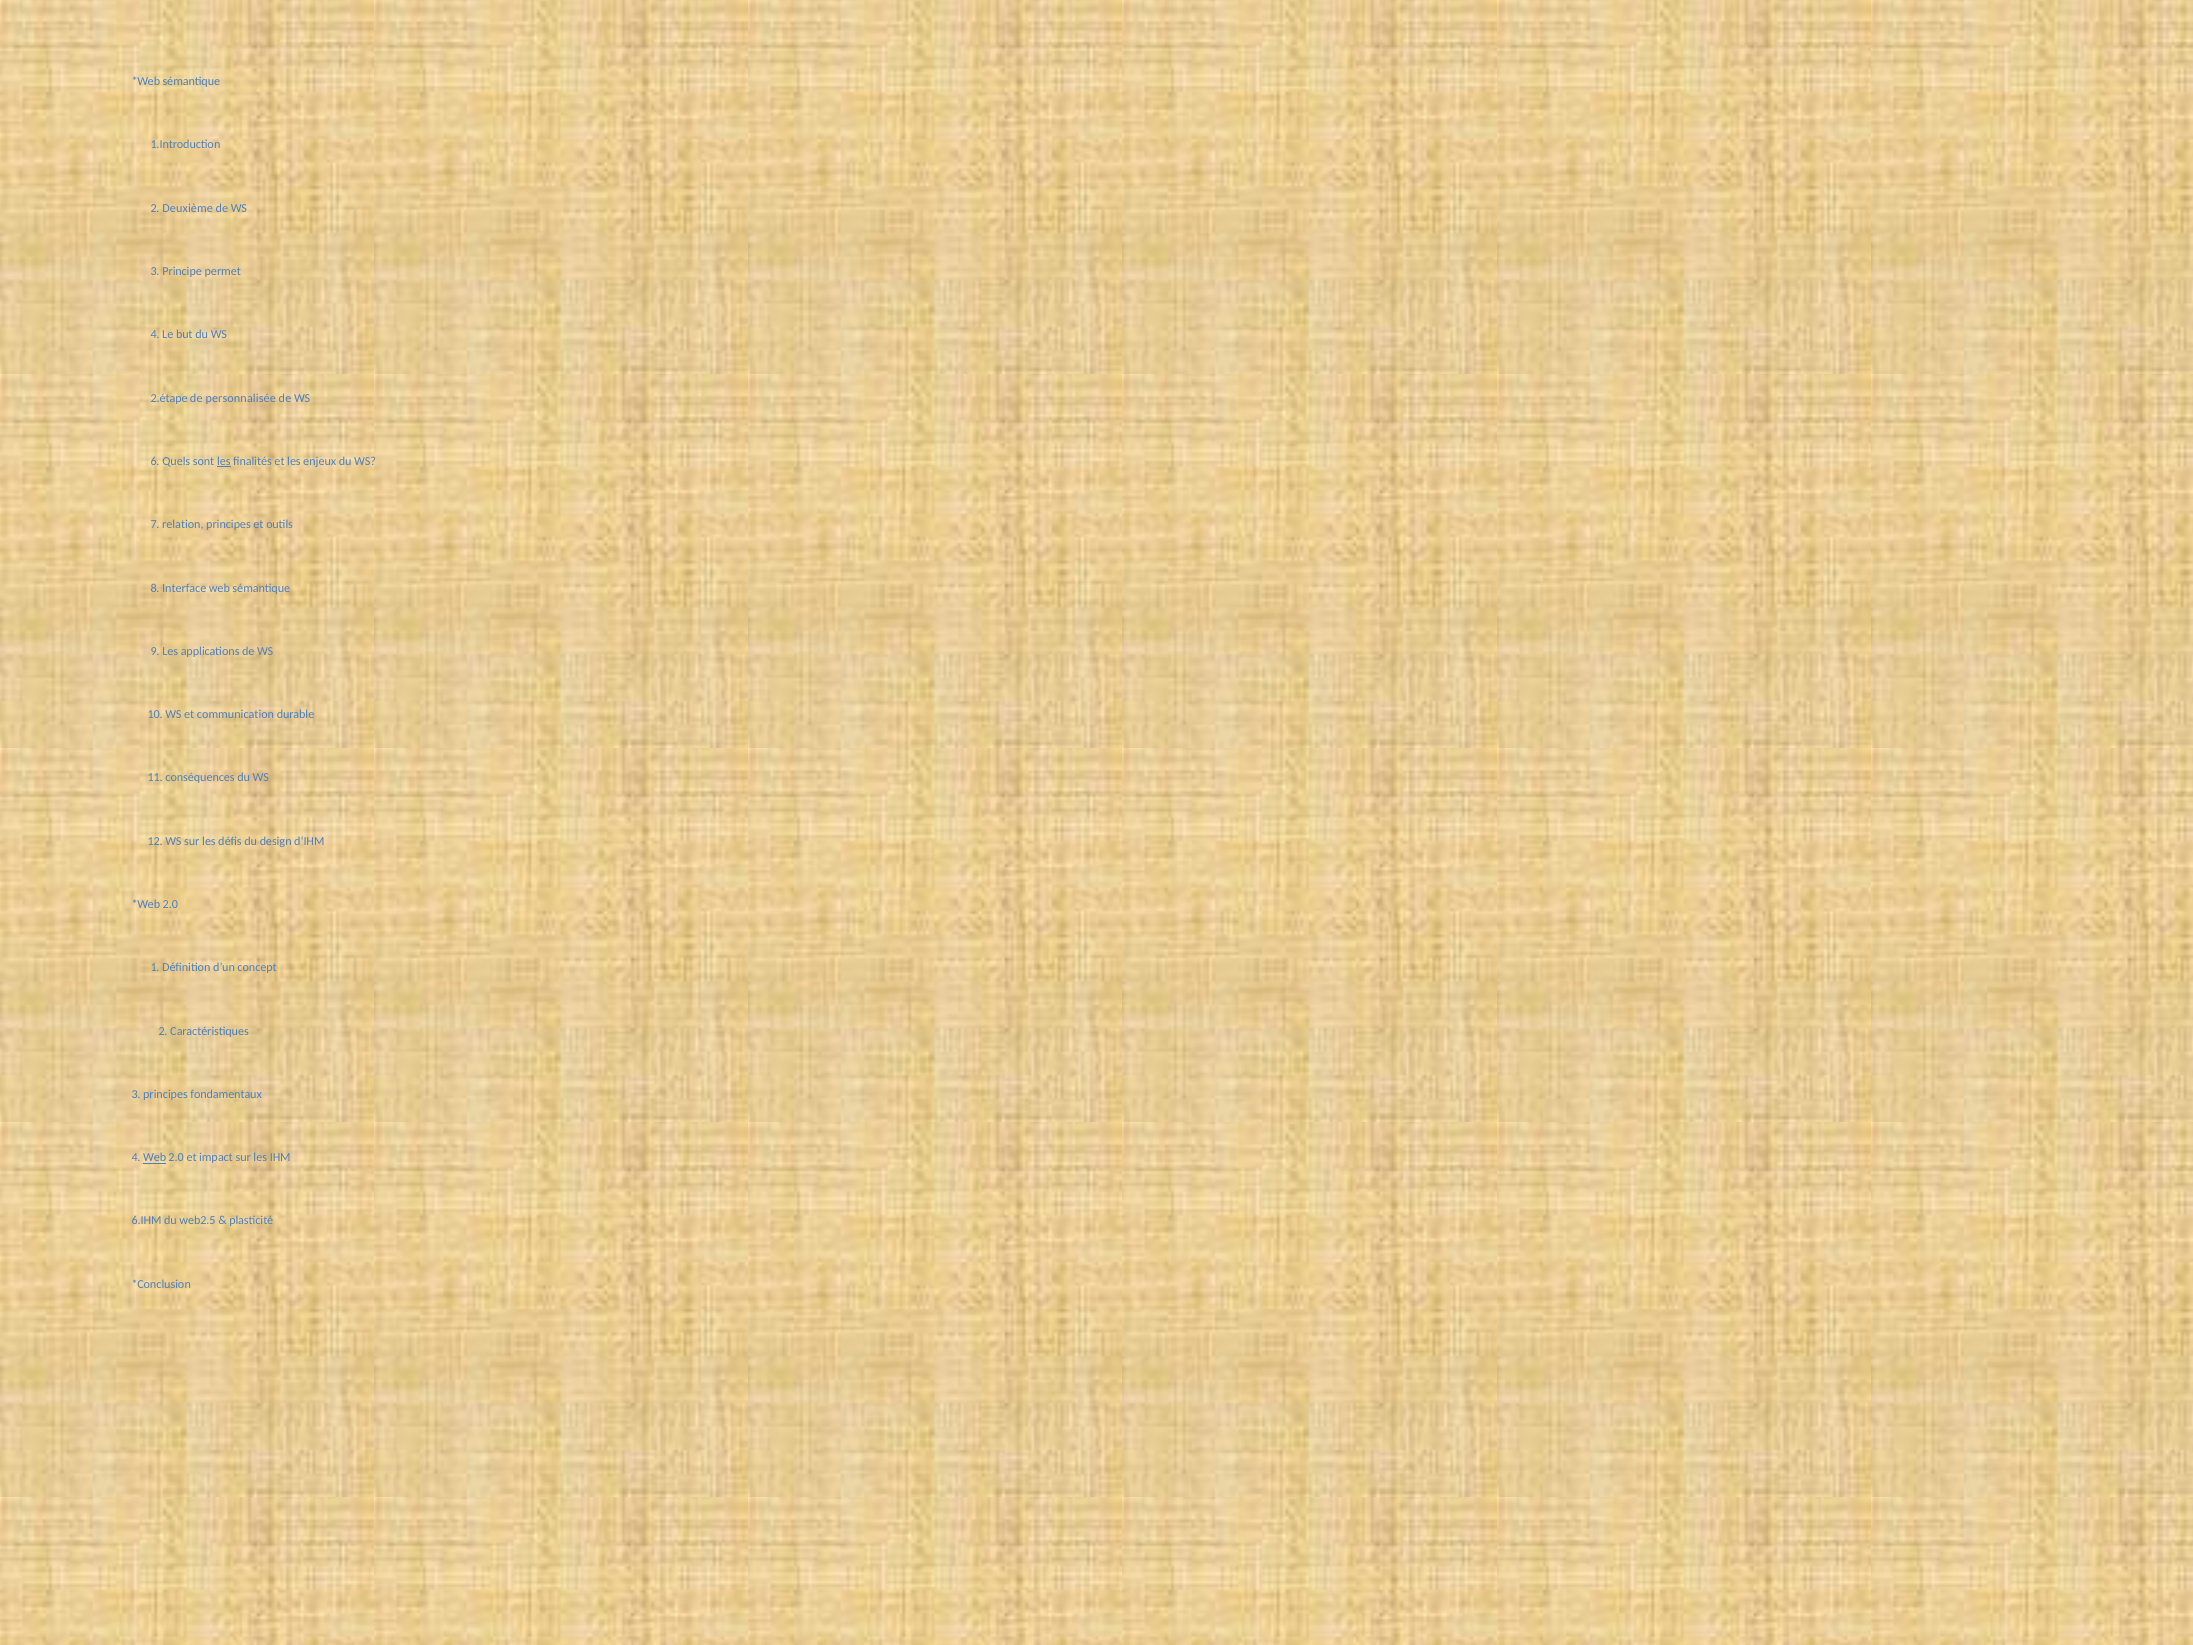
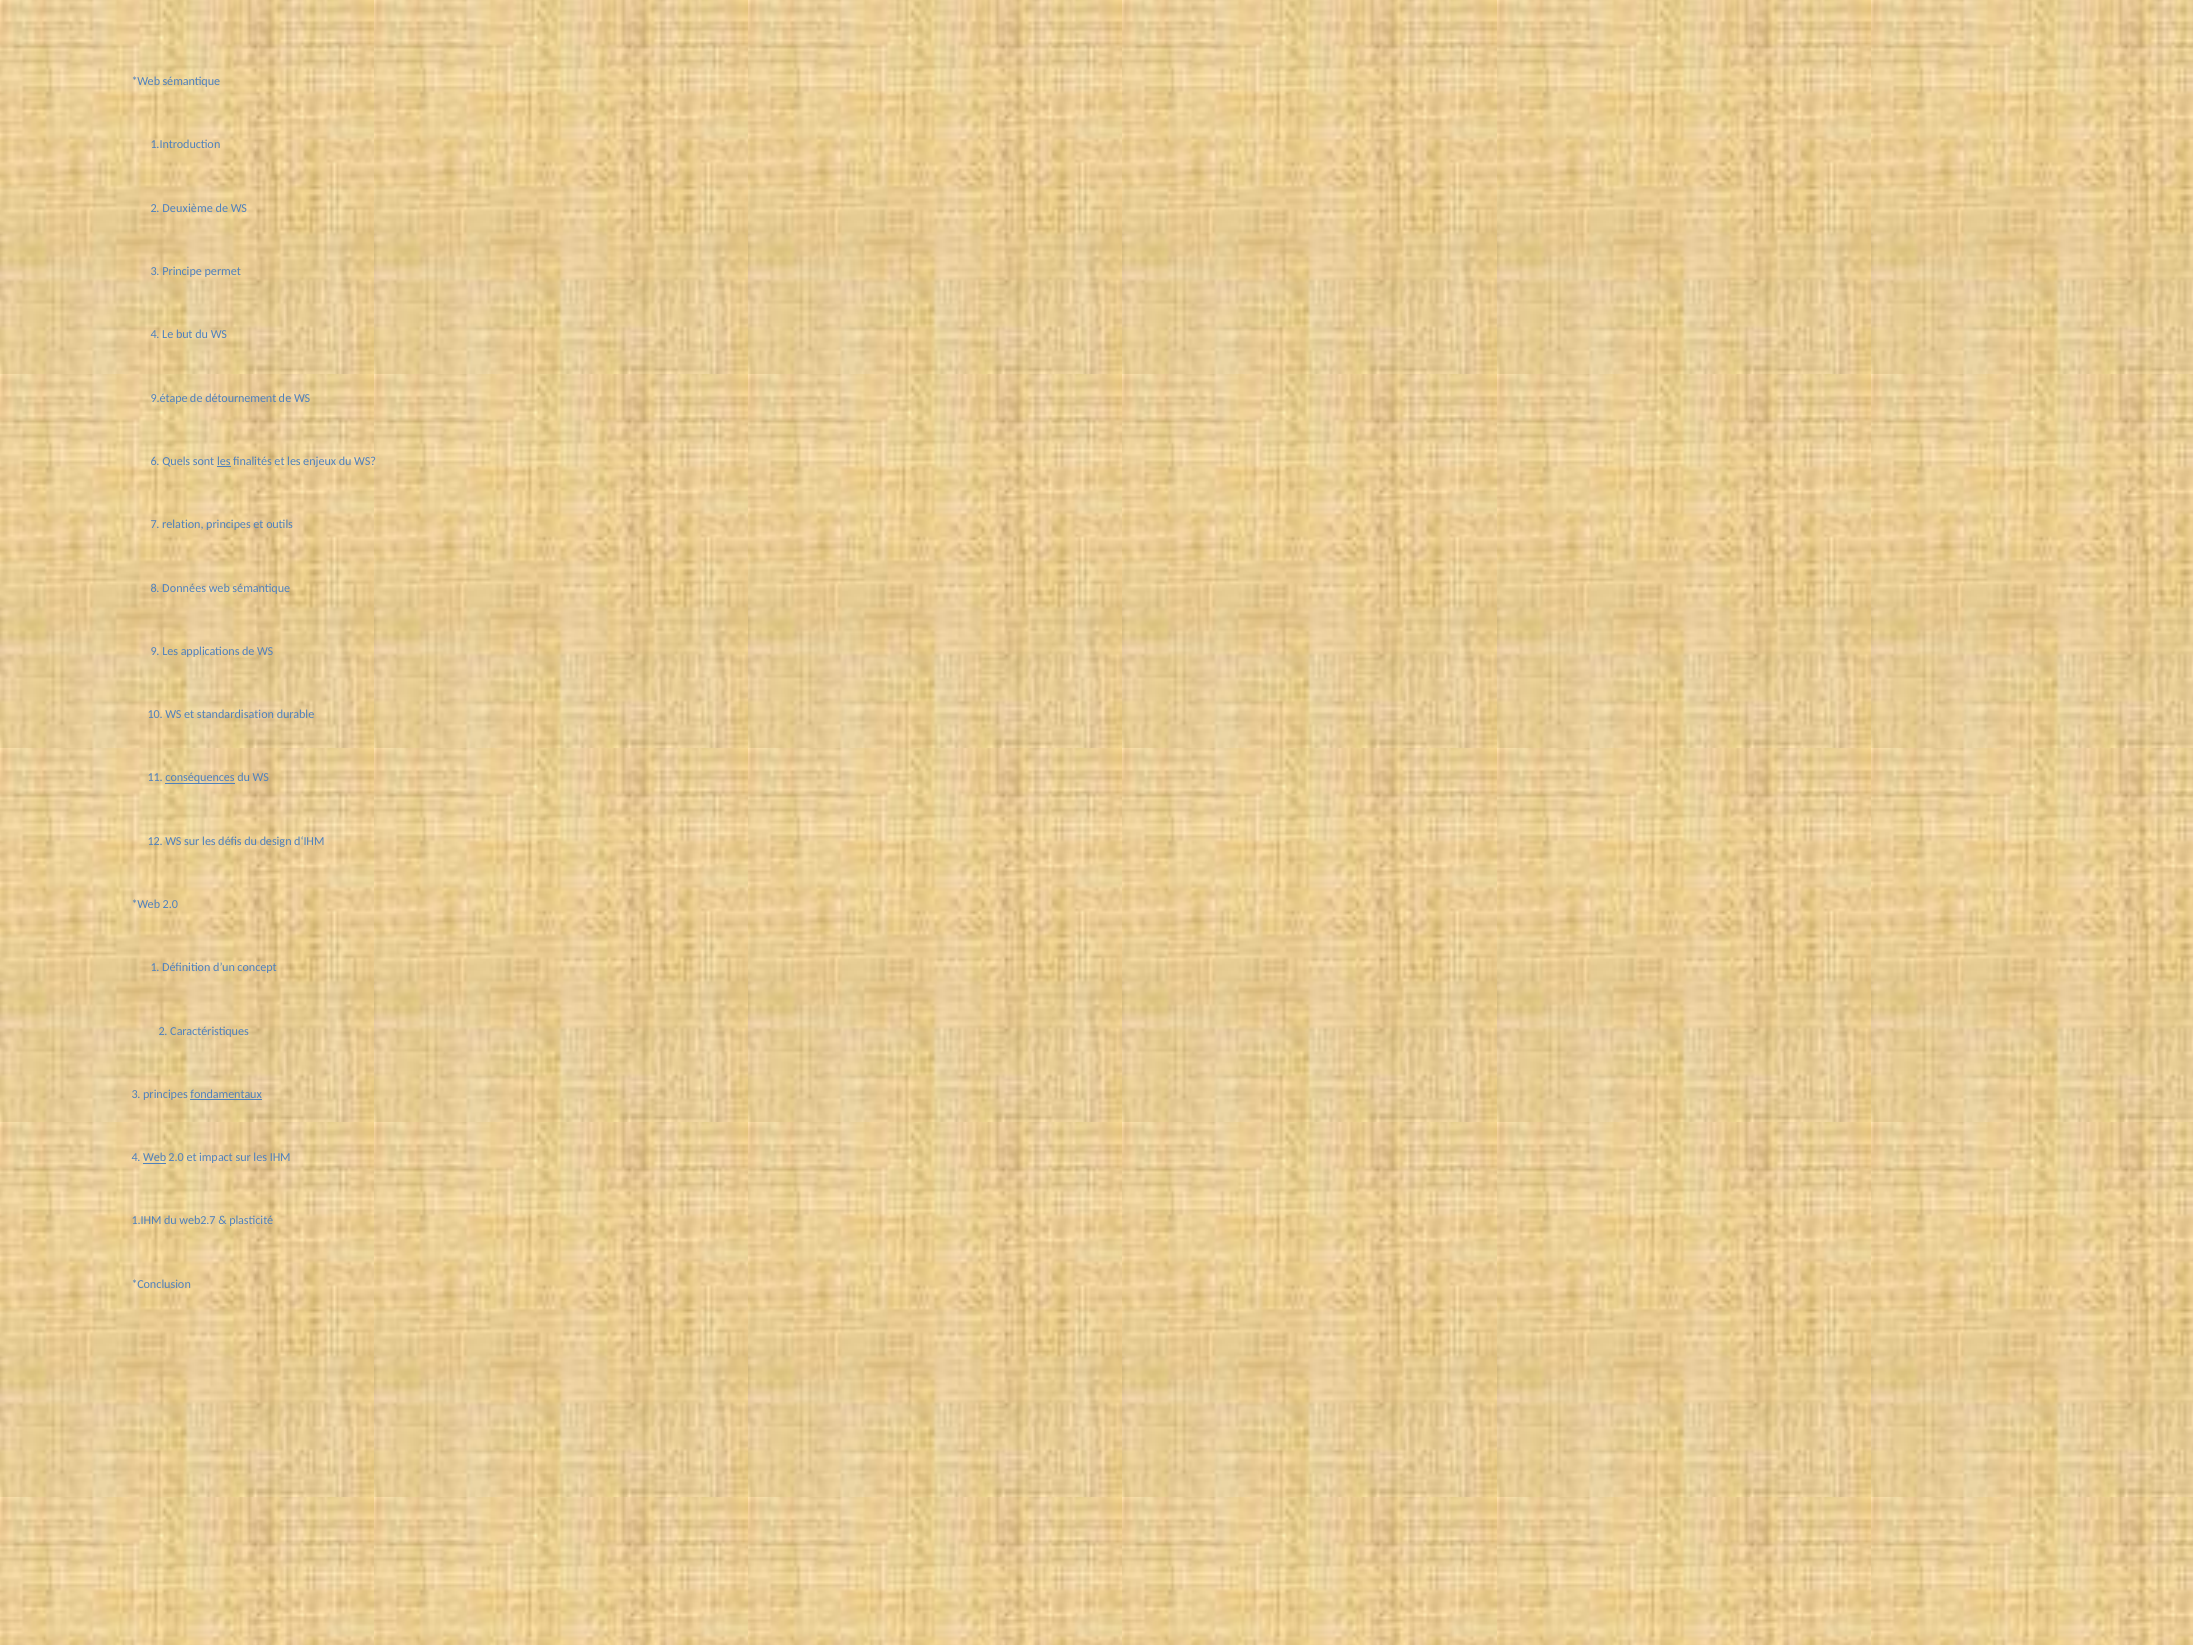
2.étape: 2.étape -> 9.étape (169, 398)
personnalisée: personnalisée -> détournement (241, 398)
Interface: Interface -> Données (184, 588)
communication: communication -> standardisation (236, 714)
conséquences underline: none -> present (200, 778)
fondamentaux underline: none -> present (226, 1094)
6.IHM: 6.IHM -> 1.IHM (146, 1221)
web2.5: web2.5 -> web2.7 (198, 1221)
